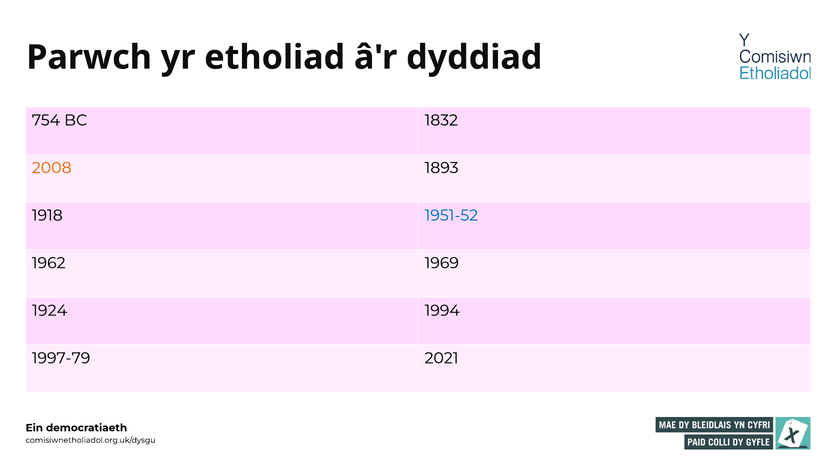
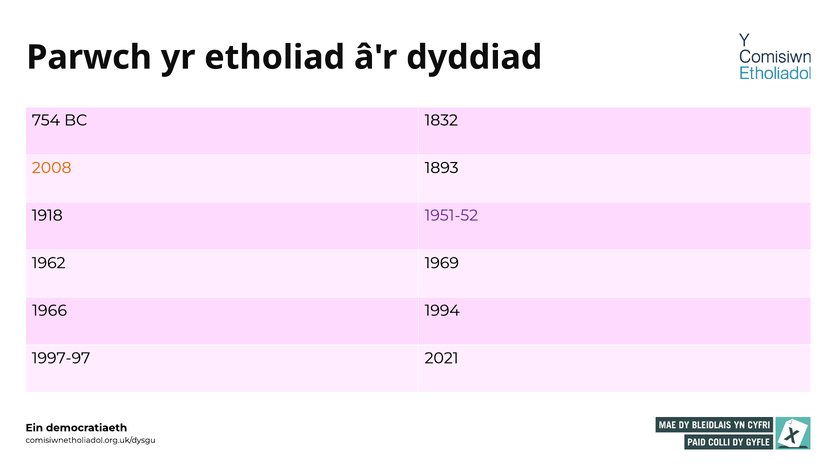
1951-52 colour: blue -> purple (451, 215)
1924: 1924 -> 1966 (50, 310)
1997-79: 1997-79 -> 1997-97 (61, 358)
